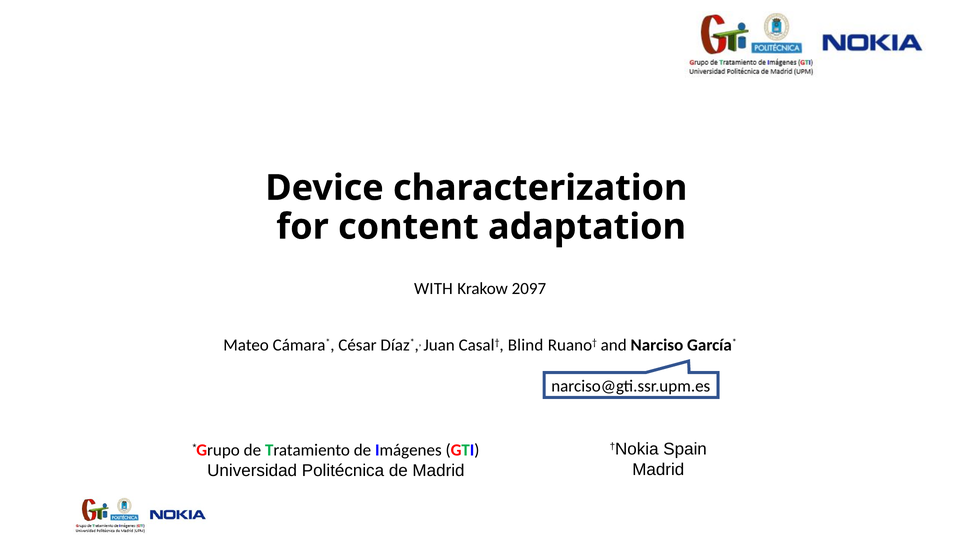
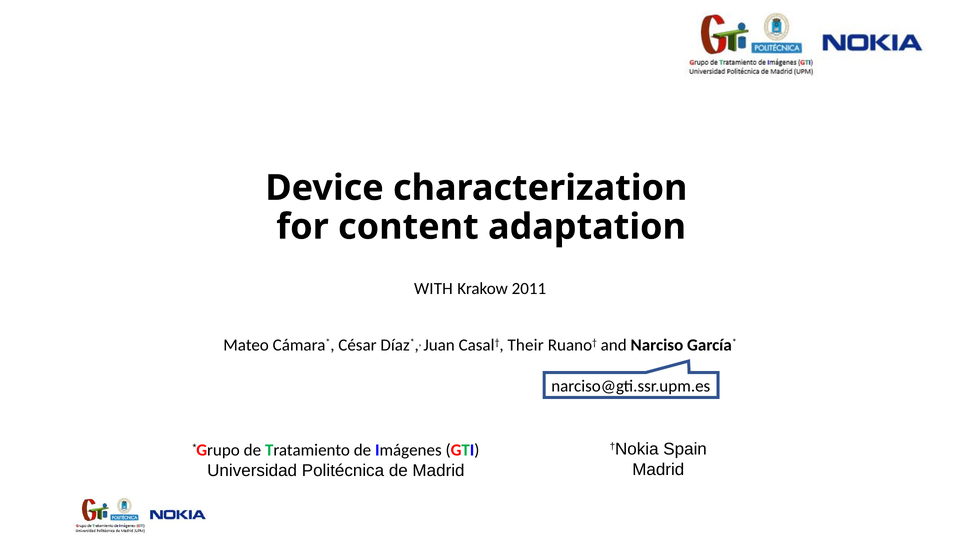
2097: 2097 -> 2011 (529, 288)
Blind: Blind -> Their (526, 345)
